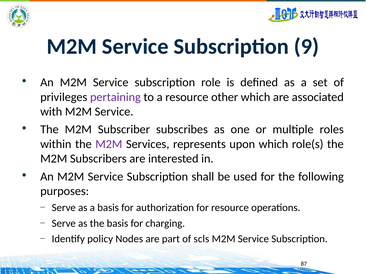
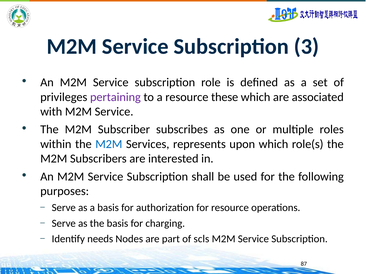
9: 9 -> 3 (307, 47)
other: other -> these (225, 97)
M2M colour: purple -> blue (109, 144)
policy: policy -> needs (100, 239)
